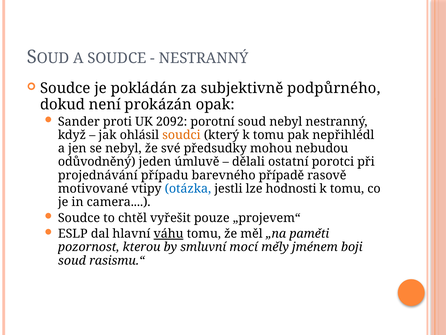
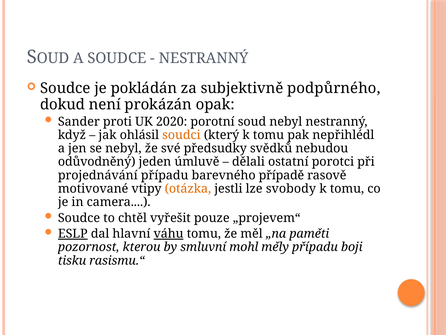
2092: 2092 -> 2020 (172, 121)
mohou: mohou -> svědků (271, 148)
otázka colour: blue -> orange (188, 188)
hodnosti: hodnosti -> svobody (291, 188)
ESLP underline: none -> present (73, 233)
mocí: mocí -> mohl (244, 247)
měly jménem: jménem -> případu (315, 247)
soud: soud -> tisku (72, 260)
